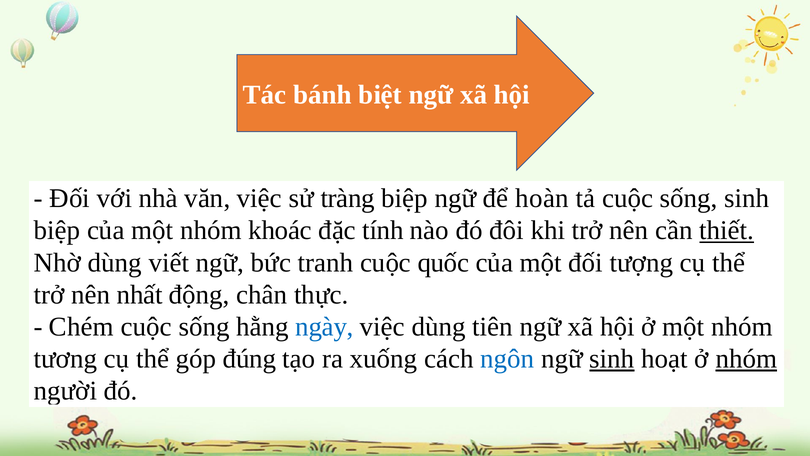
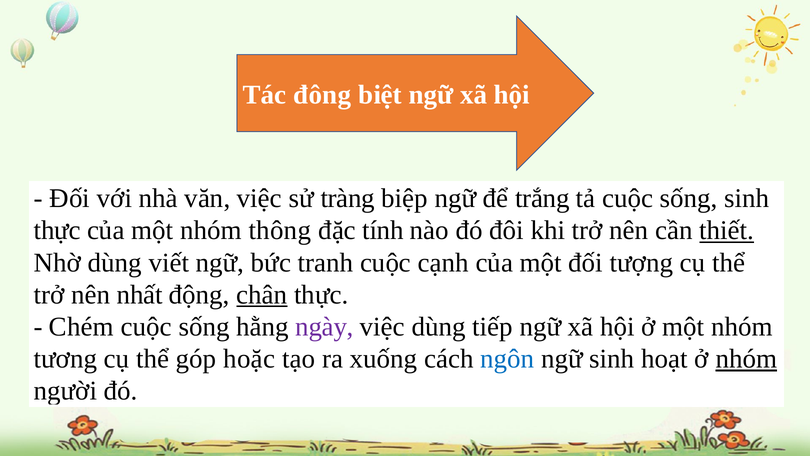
bánh: bánh -> đông (322, 95)
hoàn: hoàn -> trắng (542, 198)
biệp: biệp -> thực (57, 230)
khoác: khoác -> thông (280, 230)
quốc: quốc -> cạnh (443, 262)
chân underline: none -> present (262, 294)
ngày colour: blue -> purple (325, 327)
tiên: tiên -> tiếp (493, 327)
đúng: đúng -> hoặc (249, 359)
sinh underline: present -> none (612, 359)
